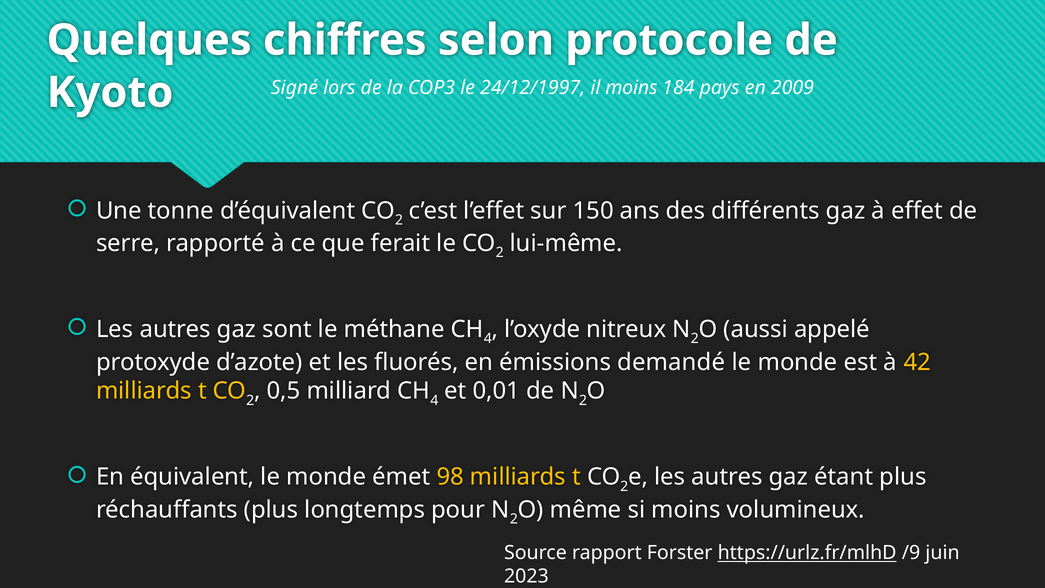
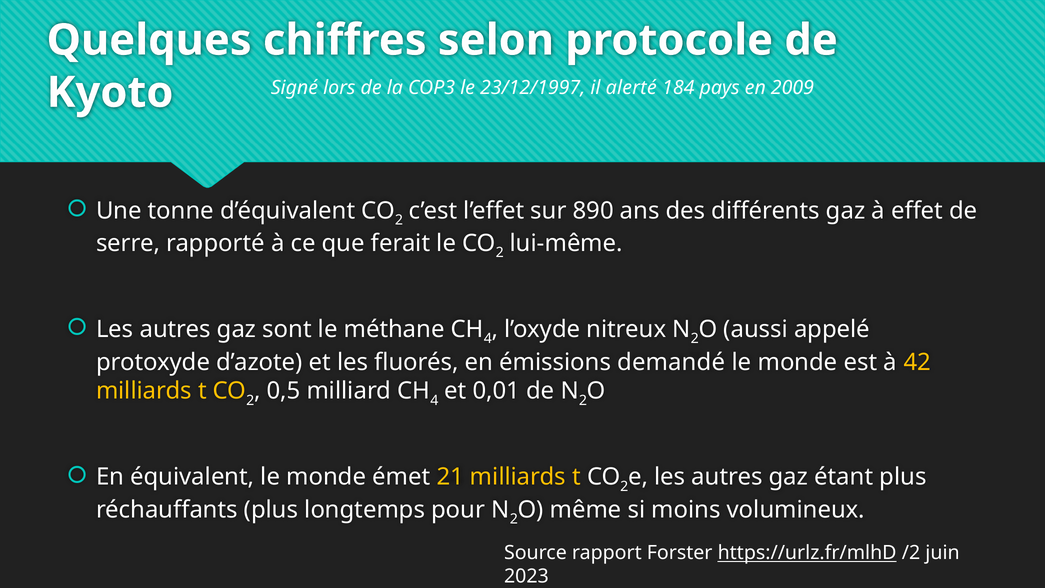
24/12/1997: 24/12/1997 -> 23/12/1997 (533, 88)
il moins: moins -> alerté (631, 88)
150: 150 -> 890 (593, 211)
98: 98 -> 21 (450, 477)
/9: /9 -> /2 (911, 553)
